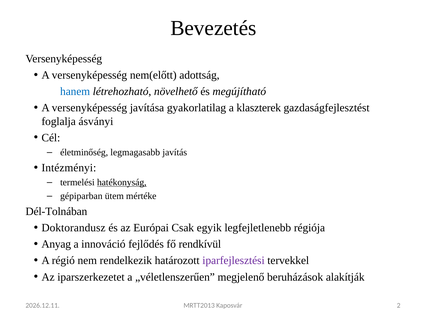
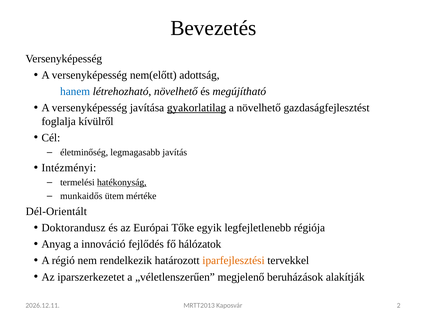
gyakorlatilag underline: none -> present (197, 108)
a klaszterek: klaszterek -> növelhető (259, 108)
ásványi: ásványi -> kívülről (96, 121)
gépiparban: gépiparban -> munkaidős (81, 196)
Dél-Tolnában: Dél-Tolnában -> Dél-Orientált (56, 211)
Csak: Csak -> Tőke (183, 228)
rendkívül: rendkívül -> hálózatok (200, 244)
iparfejlesztési colour: purple -> orange (234, 260)
